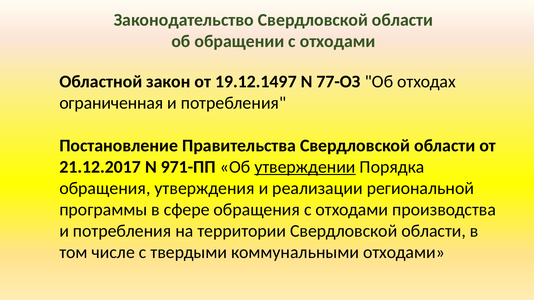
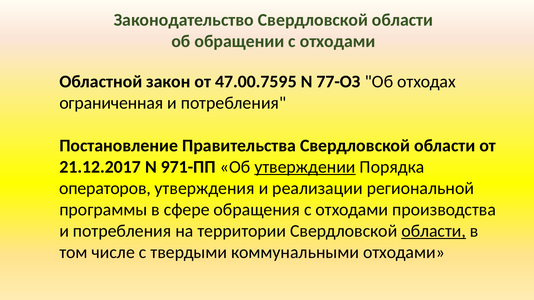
19.12.1497: 19.12.1497 -> 47.00.7595 (256, 82)
обращения: обращения -> операторов (105, 188)
области underline: none -> present (434, 231)
